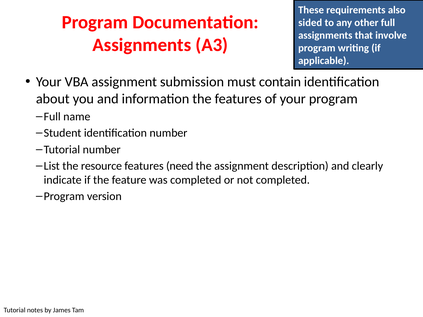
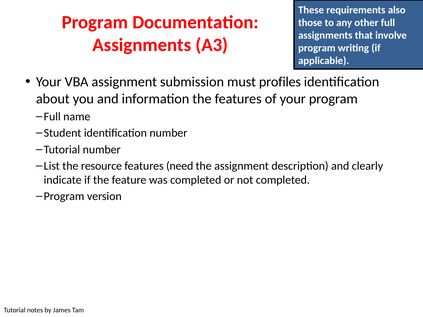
sided: sided -> those (310, 23)
contain: contain -> profiles (280, 82)
